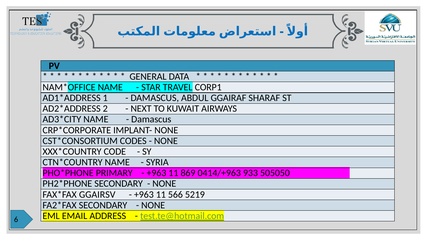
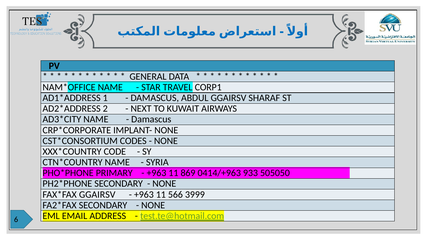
ABDUL GGAIRAF: GGAIRAF -> GGAIRSV (229, 98)
5219: 5219 -> 3999 (195, 195)
